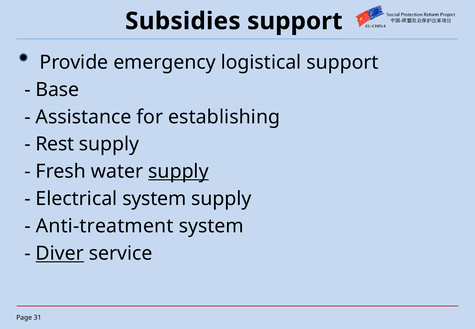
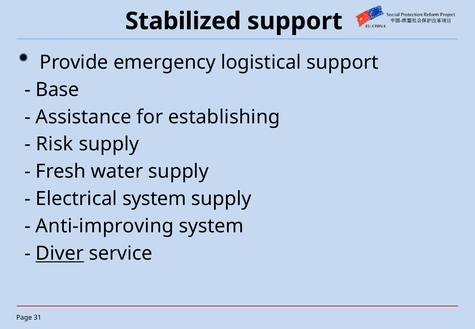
Subsidies: Subsidies -> Stabilized (183, 21)
Rest: Rest -> Risk (55, 144)
supply underline: present -> none (178, 171)
Anti-treatment: Anti-treatment -> Anti-improving (105, 226)
